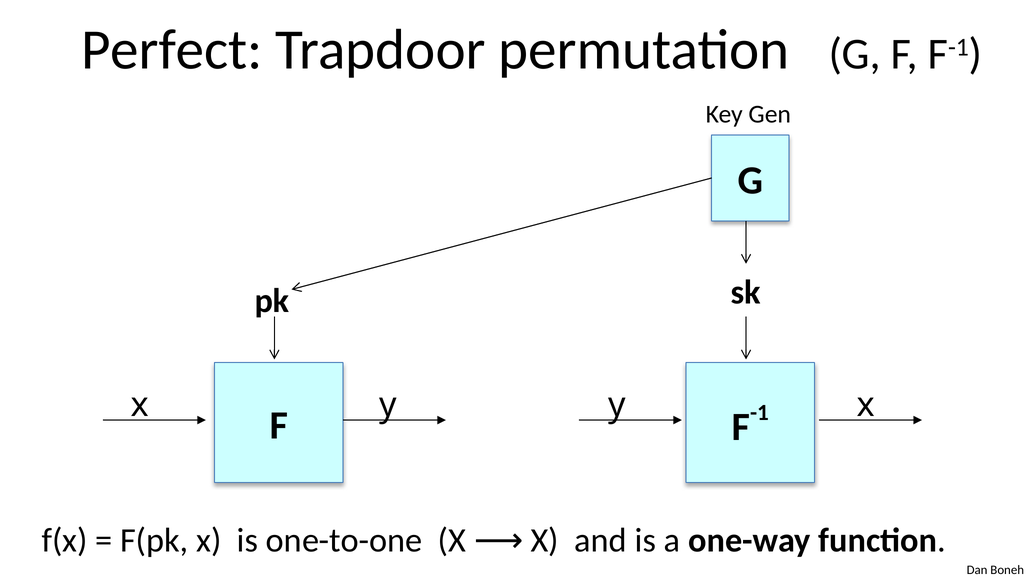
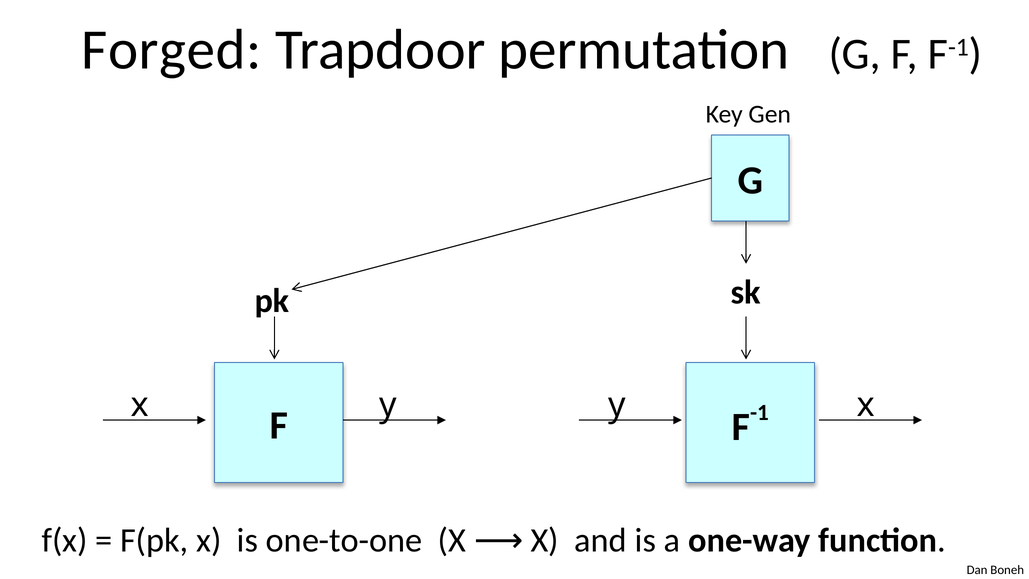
Perfect: Perfect -> Forged (171, 50)
